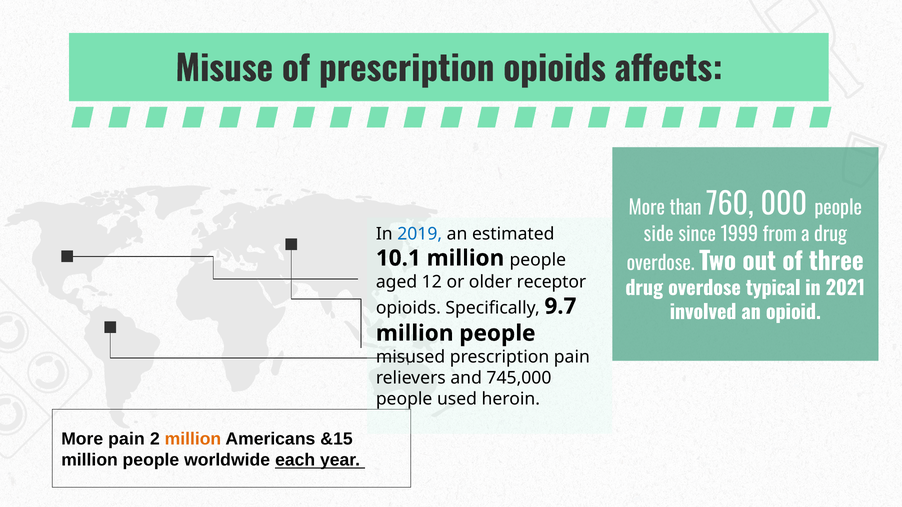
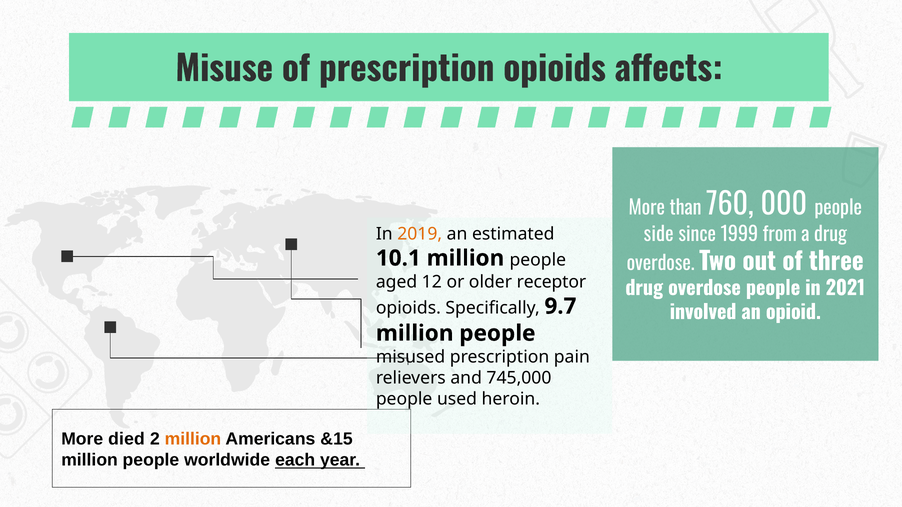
2019 colour: blue -> orange (420, 234)
overdose typical: typical -> people (773, 289)
More pain: pain -> died (127, 439)
